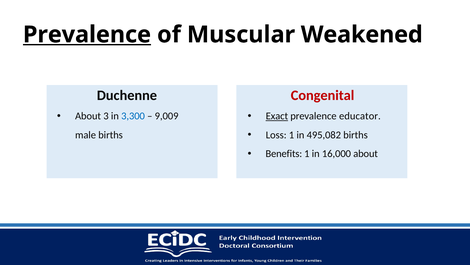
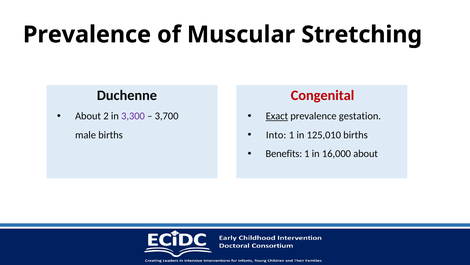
Prevalence underline: present -> none (87, 35)
Weakened: Weakened -> Stretching (362, 35)
3: 3 -> 2 (106, 116)
3,300 colour: blue -> purple (133, 116)
9,009: 9,009 -> 3,700 (167, 116)
educator: educator -> gestation (360, 116)
Loss: Loss -> Into (276, 135)
495,082: 495,082 -> 125,010 (324, 135)
